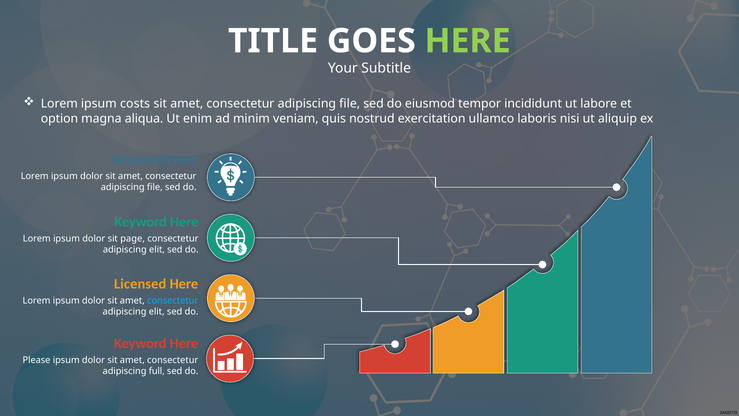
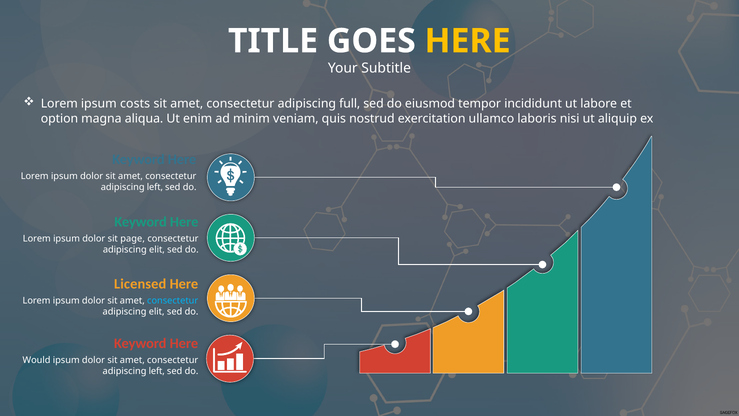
HERE colour: light green -> yellow (468, 41)
file: file -> full (350, 104)
file: file -> left (155, 187)
Please: Please -> Would (37, 360)
full: full -> left (157, 371)
